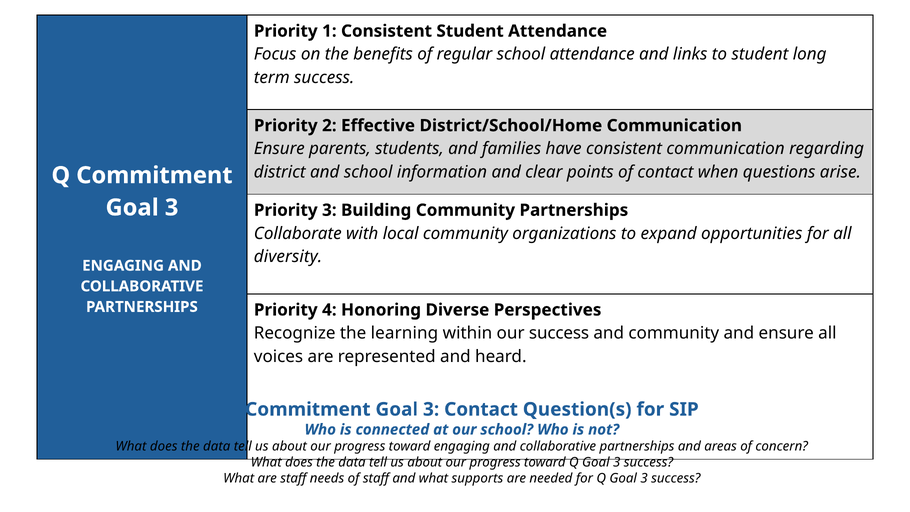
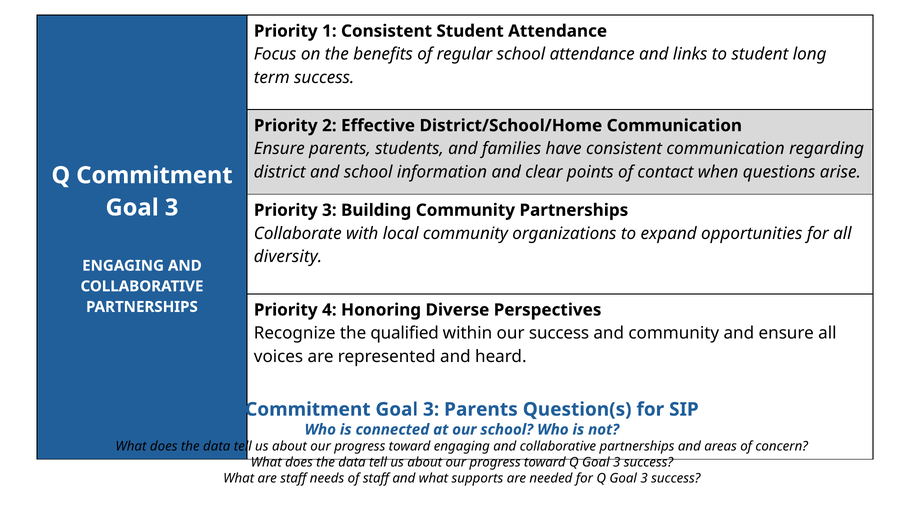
learning: learning -> qualified (405, 333)
3 Contact: Contact -> Parents (481, 409)
